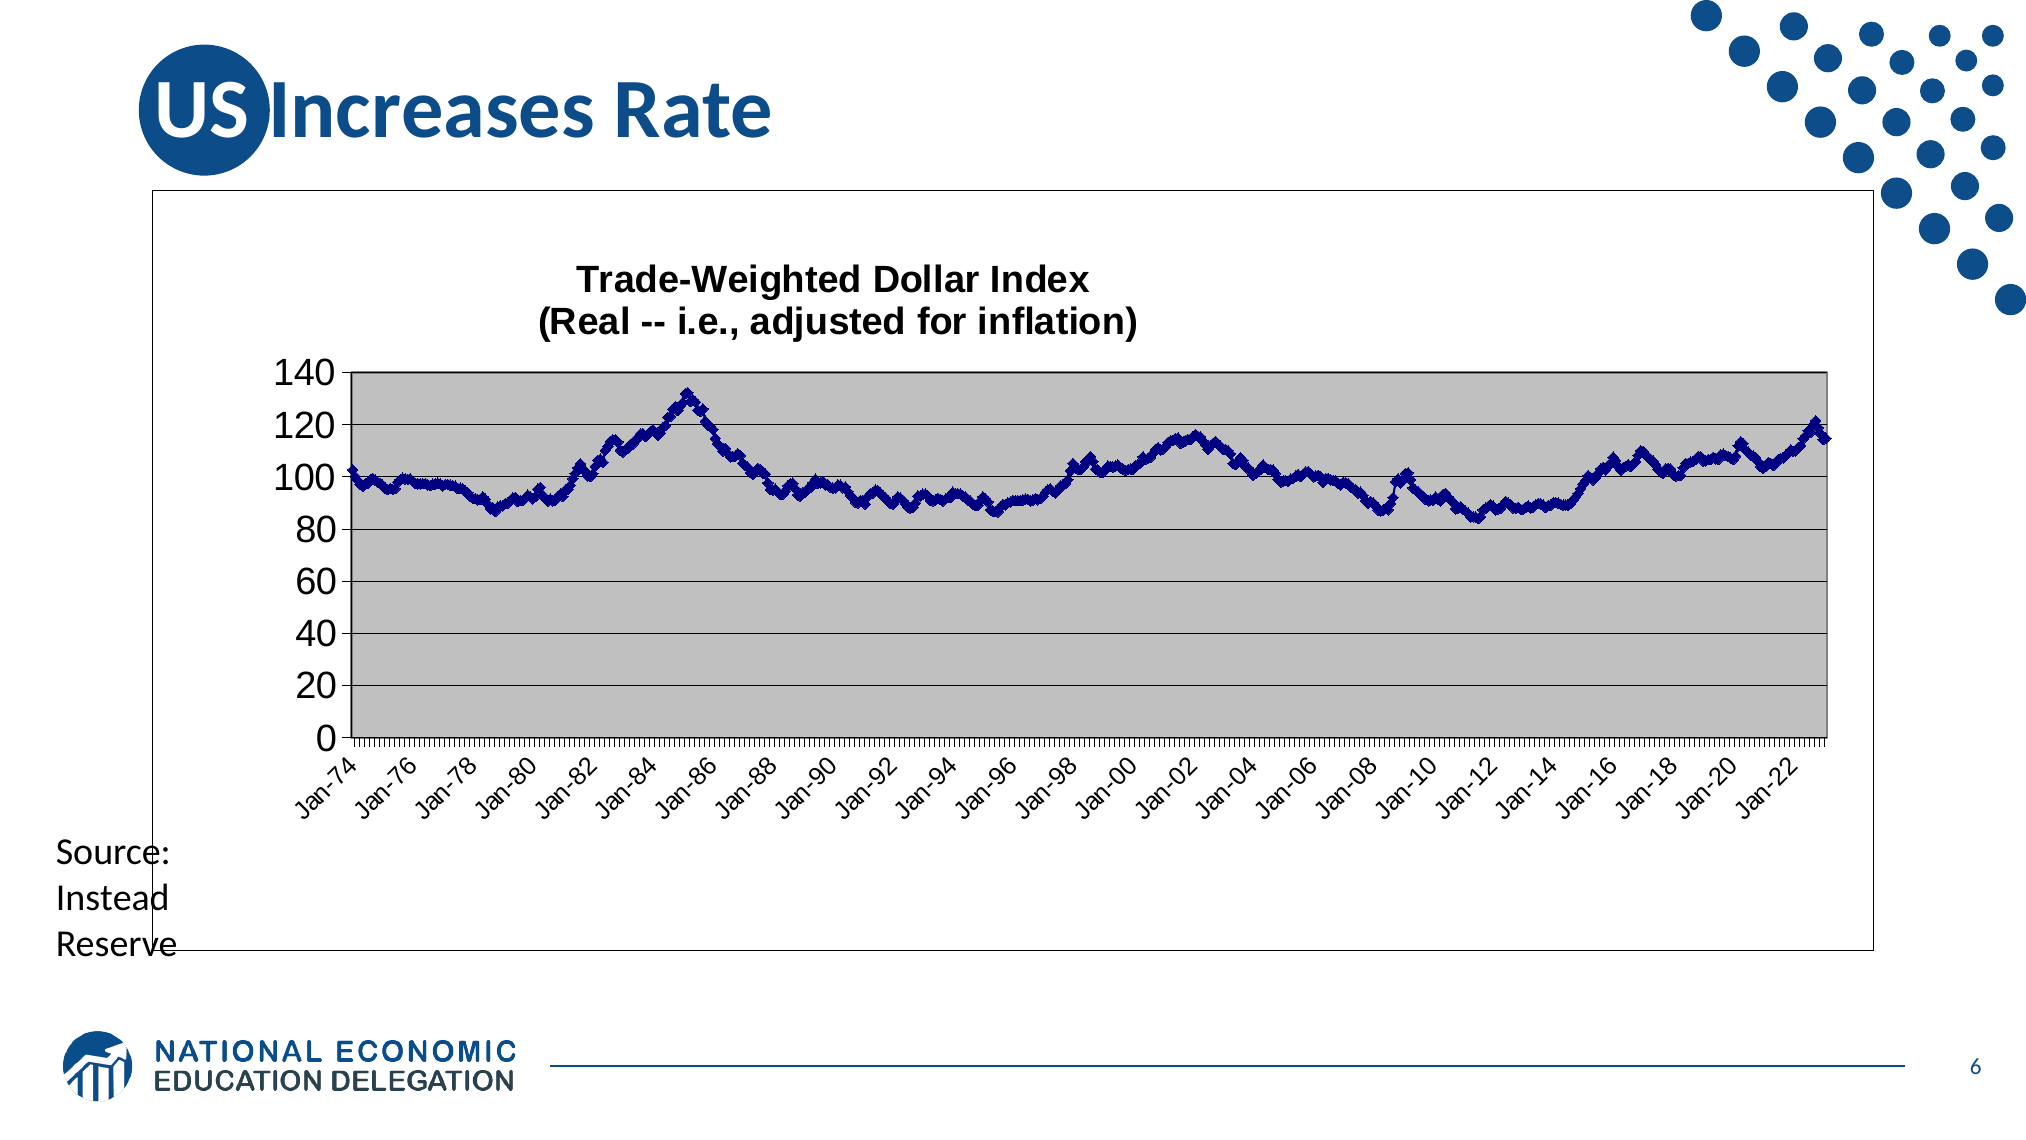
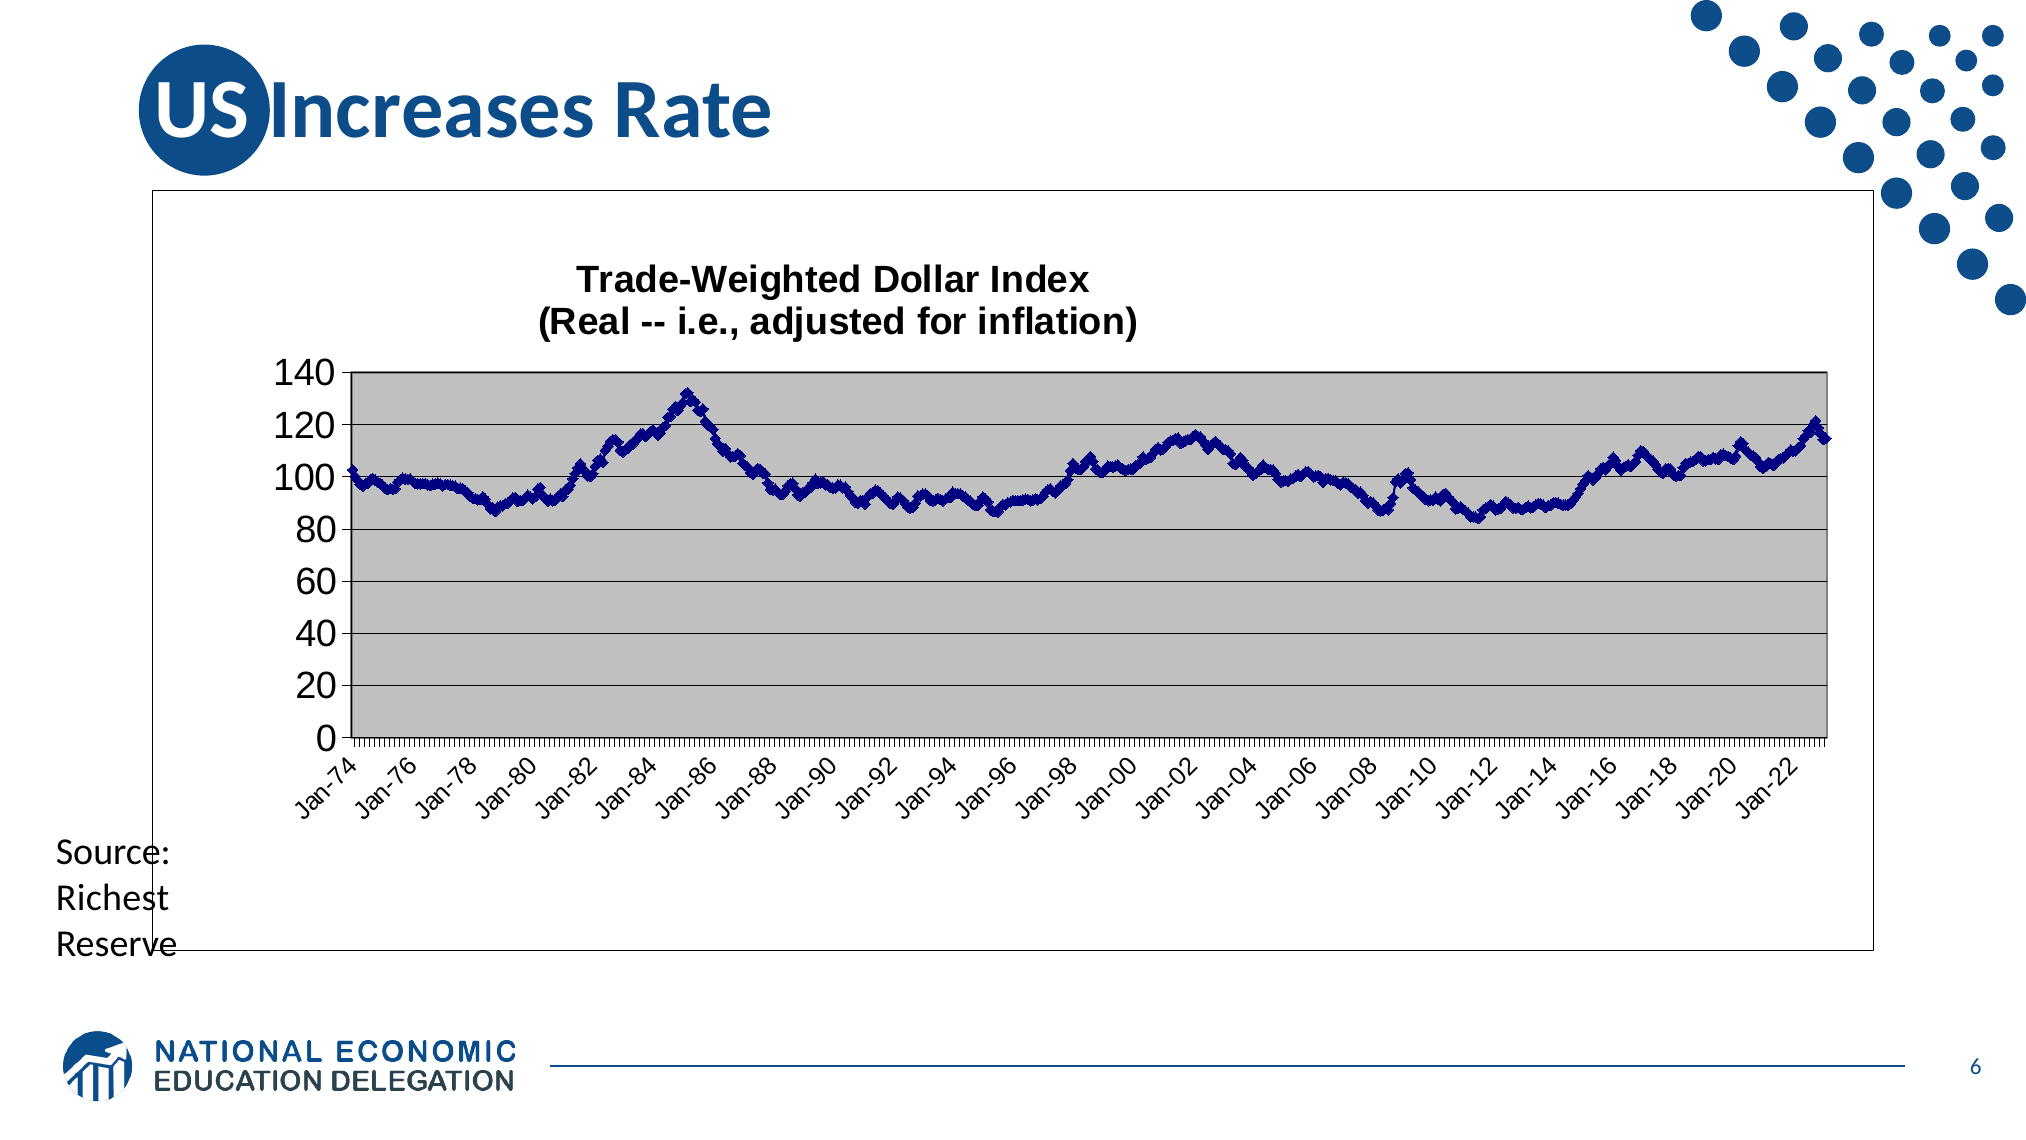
Instead: Instead -> Richest (113, 898)
